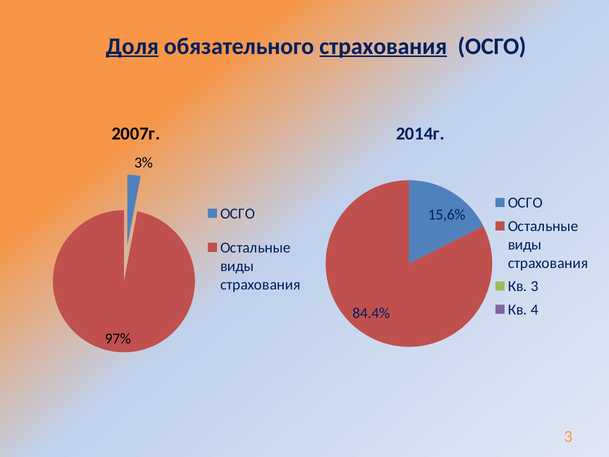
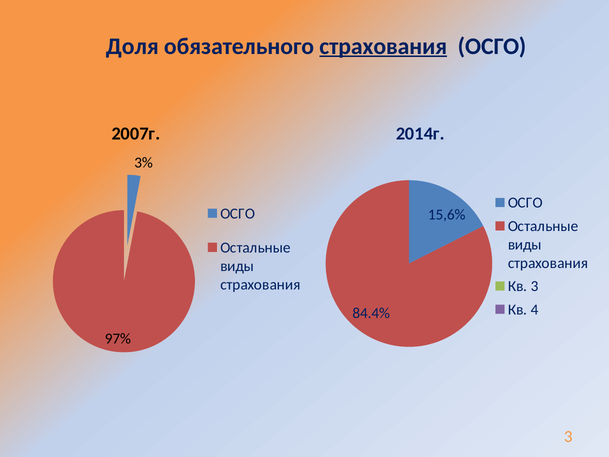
Доля underline: present -> none (132, 46)
